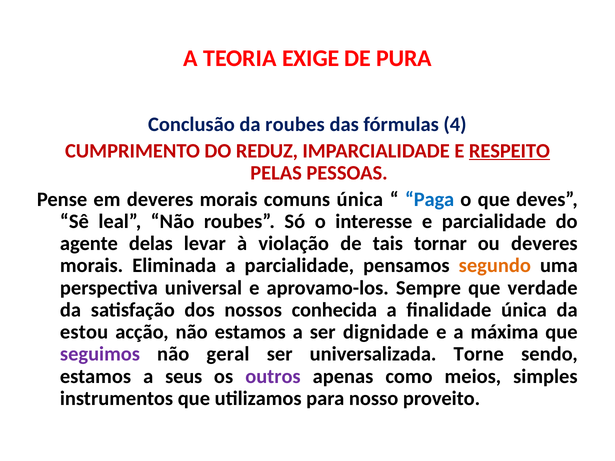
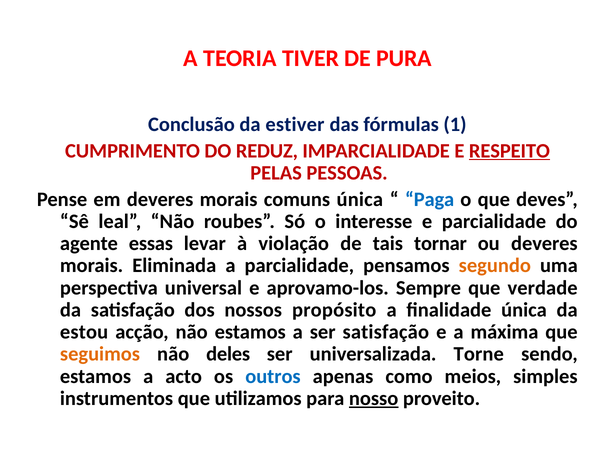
EXIGE: EXIGE -> TIVER (311, 59)
da roubes: roubes -> estiver (295, 124)
4: 4 -> 1 (455, 124)
delas: delas -> essas (151, 244)
conhecida: conhecida -> propósito (334, 310)
ser dignidade: dignidade -> satisfação (386, 332)
seguimos colour: purple -> orange (100, 354)
geral: geral -> deles (228, 354)
seus: seus -> acto (184, 376)
outros colour: purple -> blue (273, 376)
nosso underline: none -> present (374, 399)
